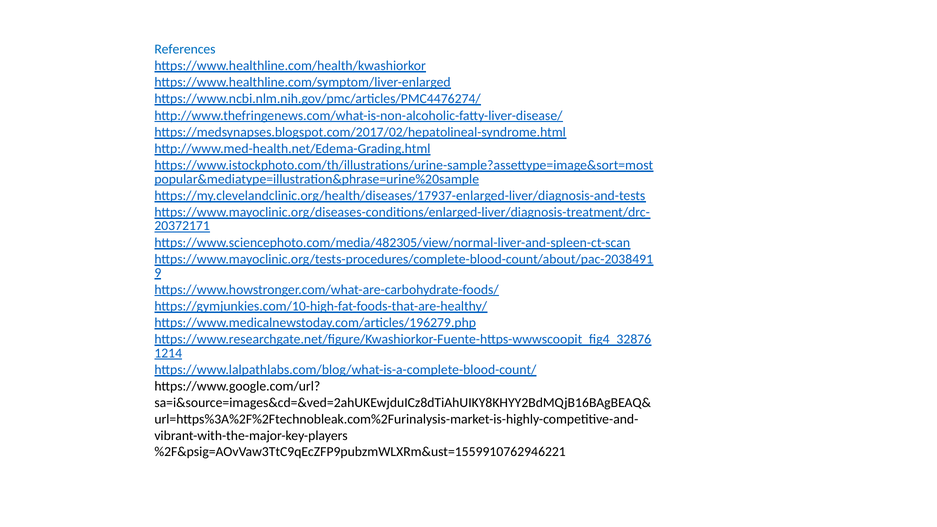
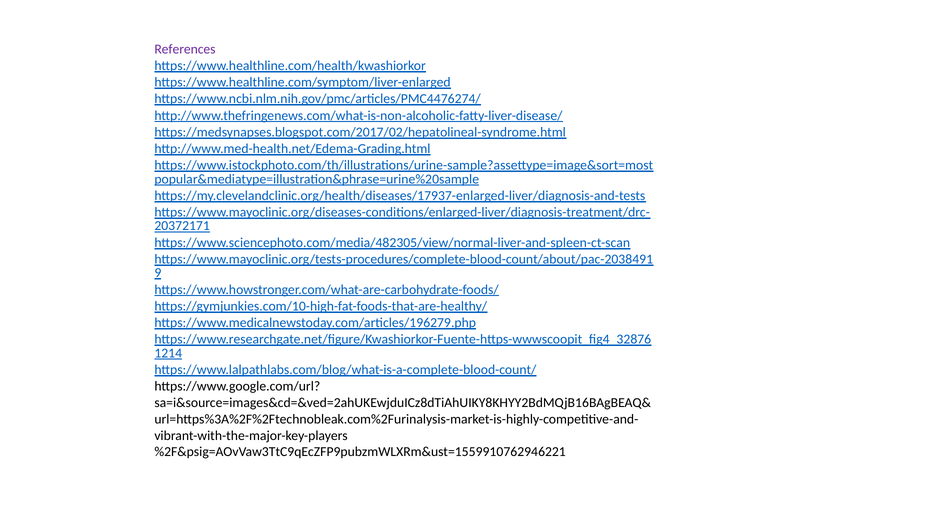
References colour: blue -> purple (185, 49)
